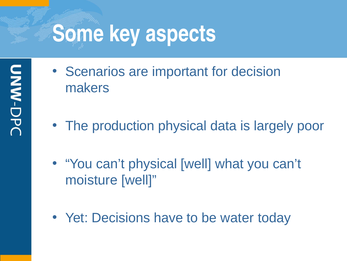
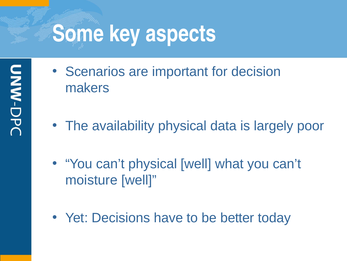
production: production -> availability (123, 126)
water: water -> better (237, 217)
